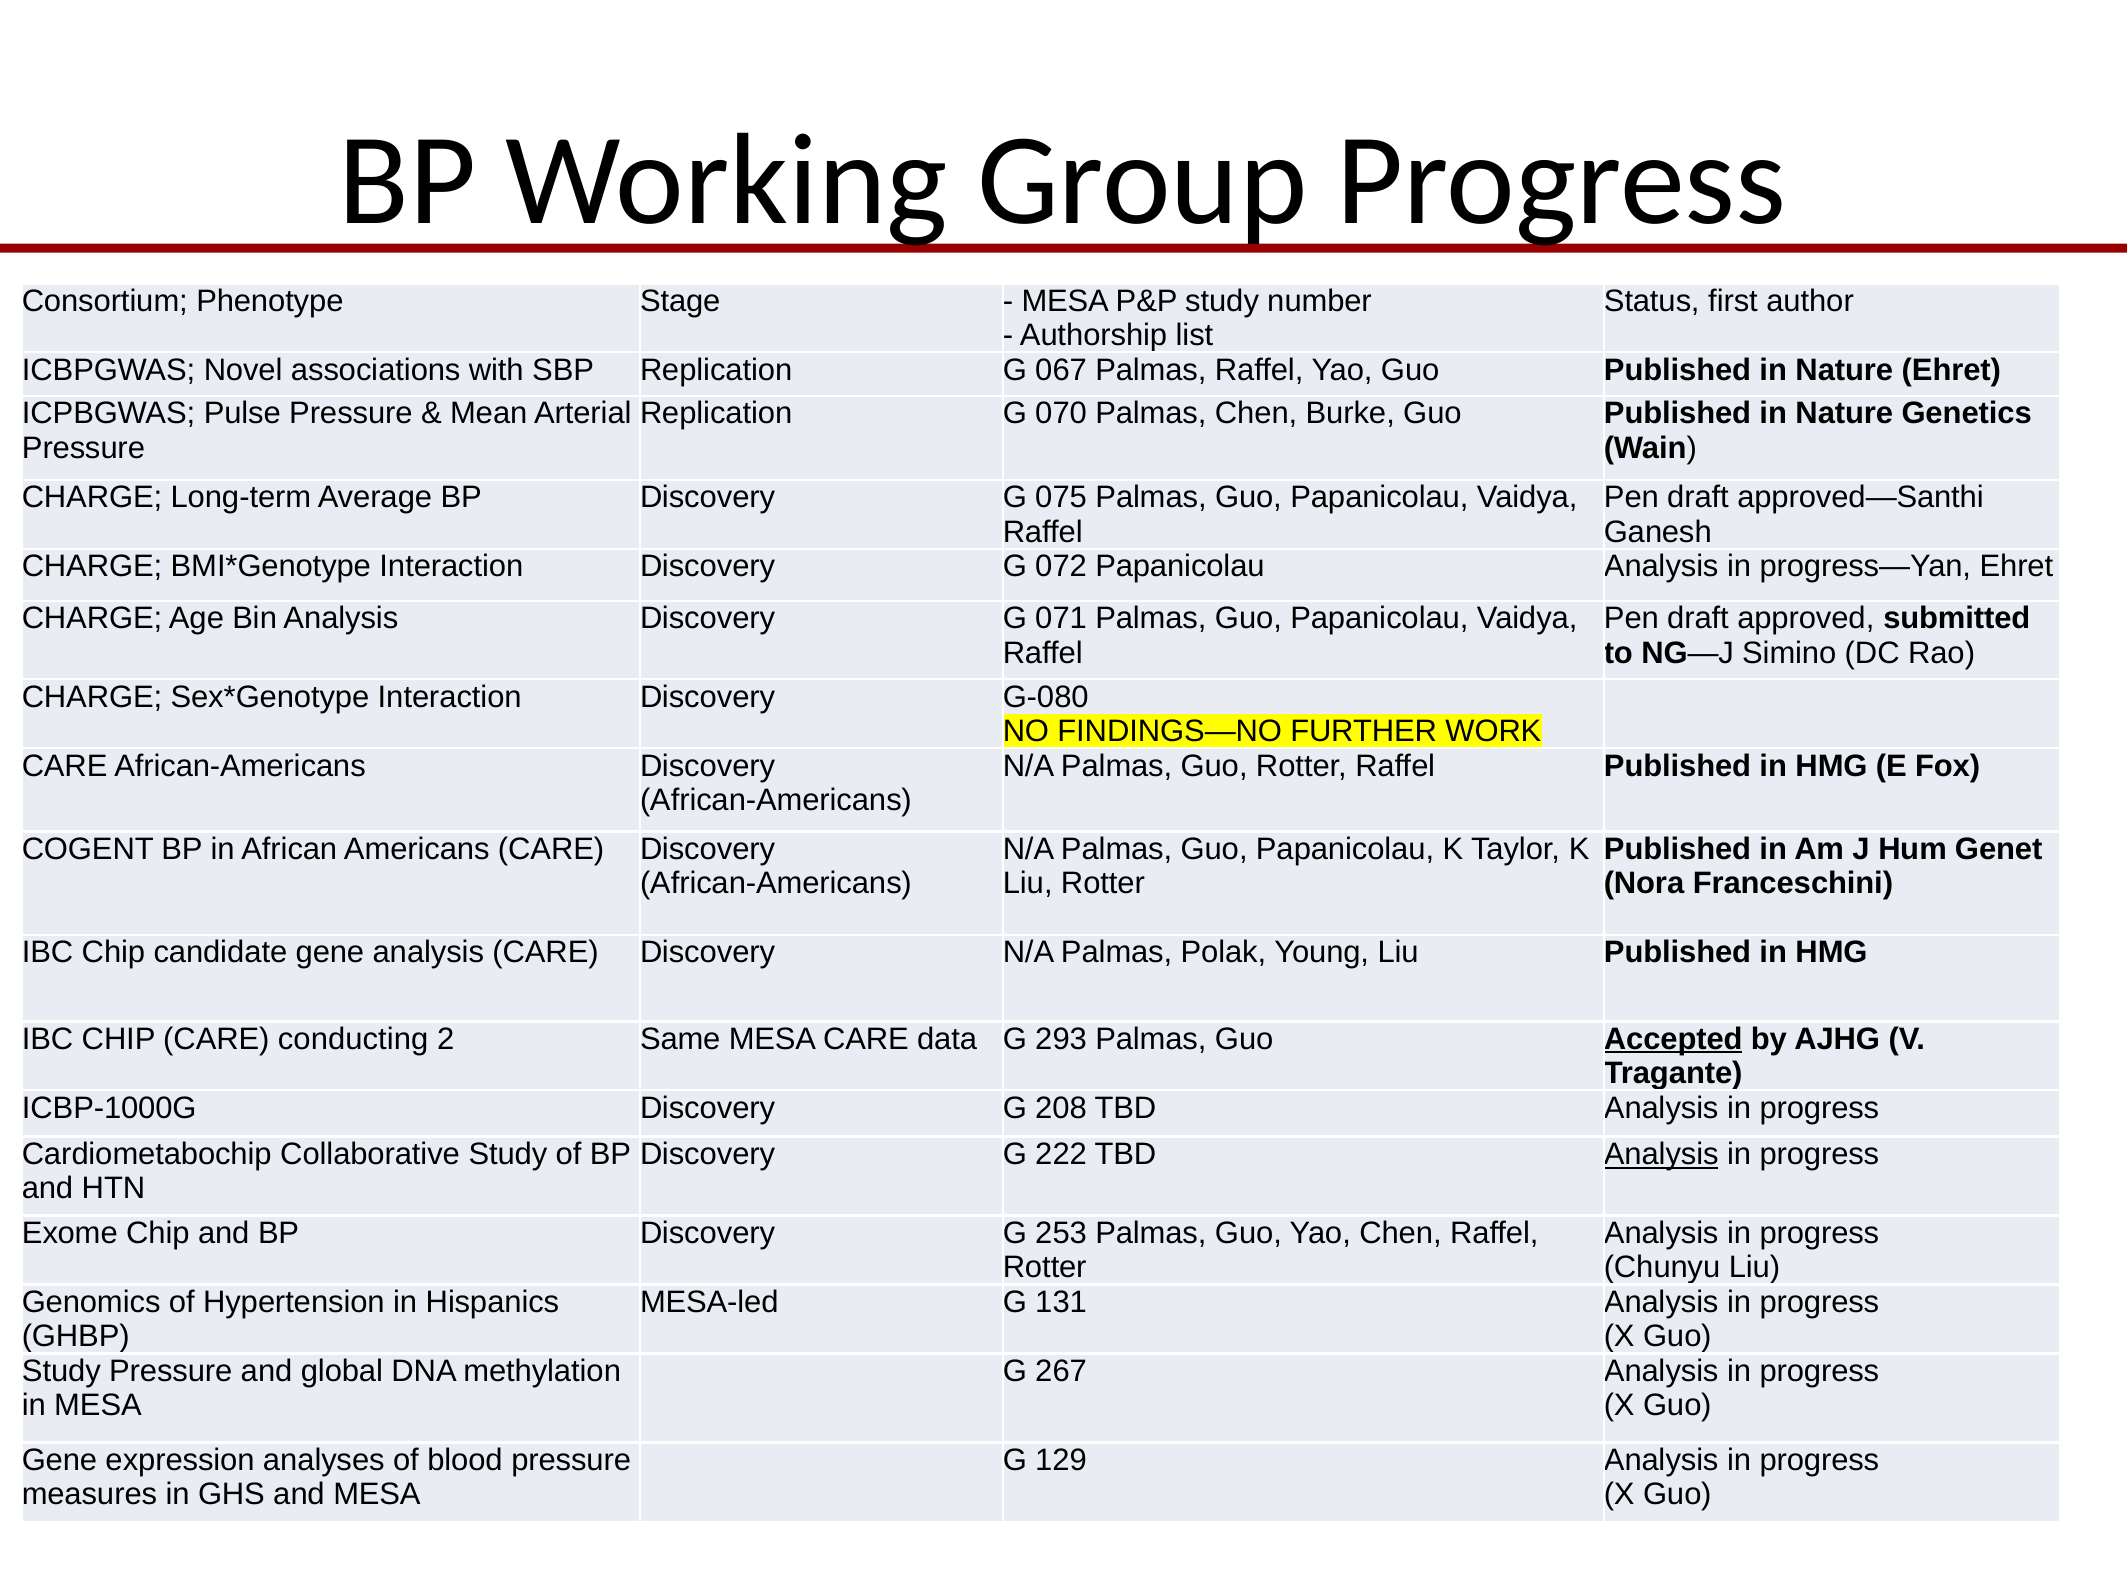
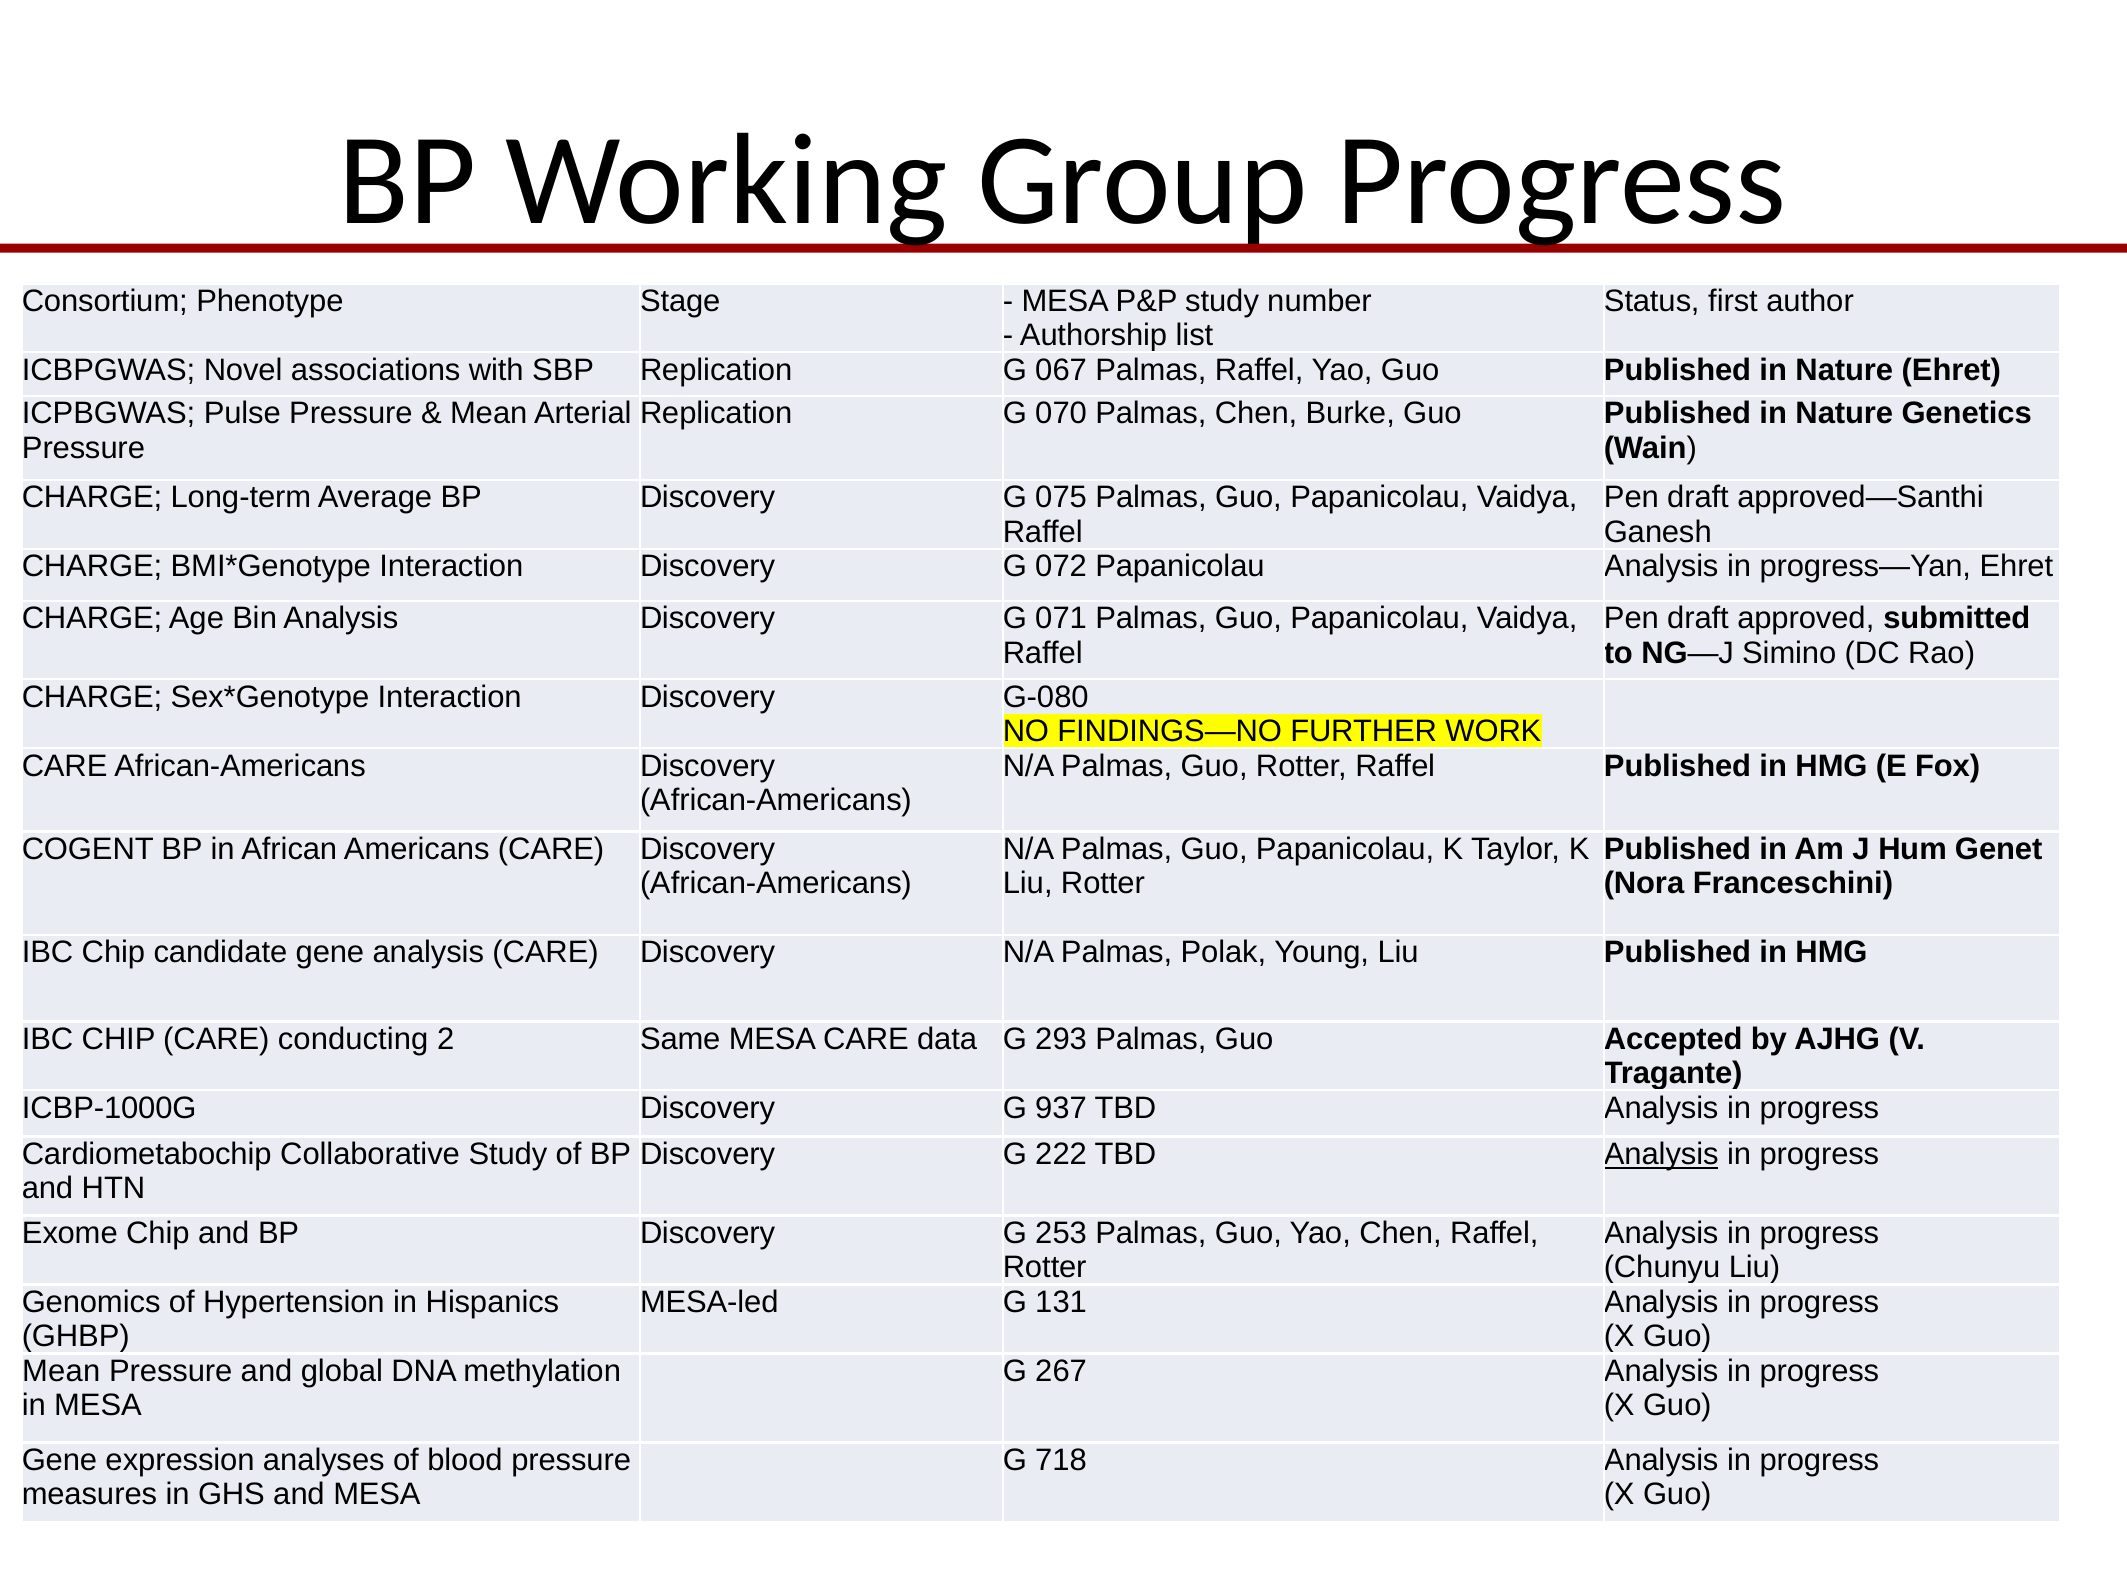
Accepted underline: present -> none (1673, 1039)
208: 208 -> 937 (1061, 1108)
Study: Study -> Mean (61, 1371)
129: 129 -> 718 (1061, 1460)
